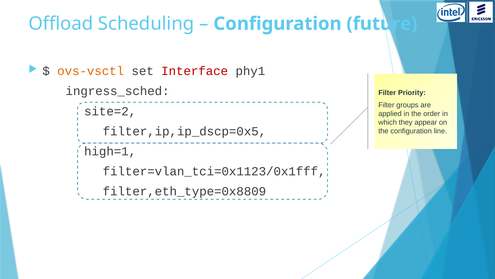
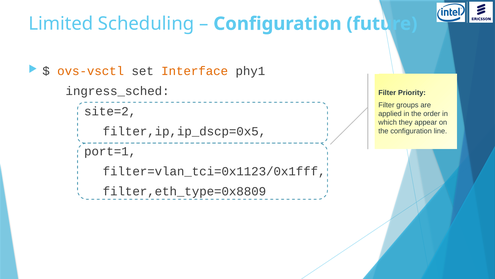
Offload: Offload -> Limited (61, 24)
Interface colour: red -> orange (195, 71)
high=1: high=1 -> port=1 (110, 151)
